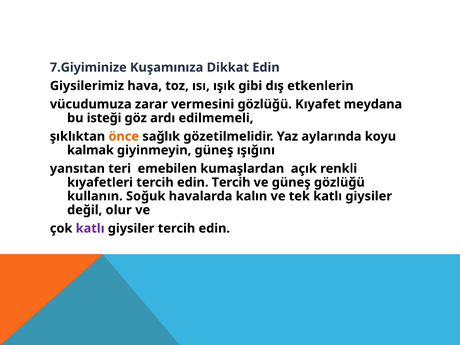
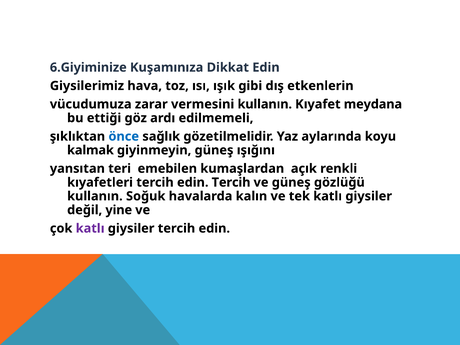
7.Giyiminize: 7.Giyiminize -> 6.Giyiminize (88, 67)
vermesini gözlüğü: gözlüğü -> kullanın (265, 104)
isteği: isteği -> ettiği (104, 118)
önce colour: orange -> blue (124, 136)
olur: olur -> yine (119, 210)
